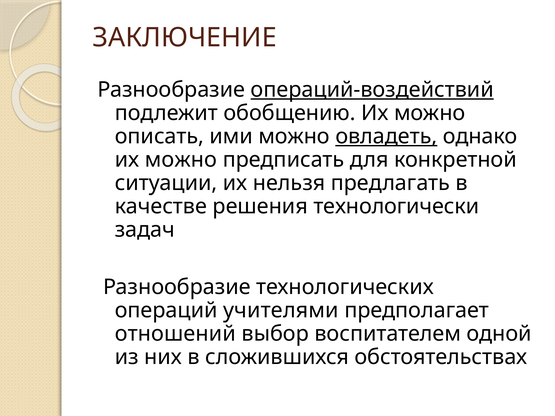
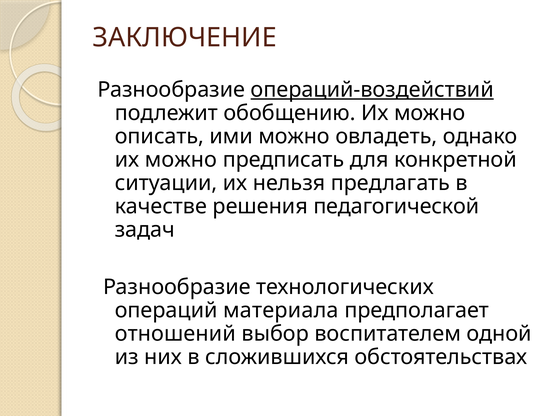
овладеть underline: present -> none (386, 136)
технологически: технологически -> педагогической (396, 206)
учителями: учителями -> материала (281, 311)
